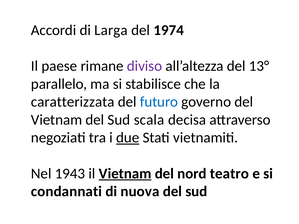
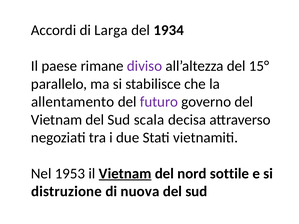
1974: 1974 -> 1934 (169, 30)
13°: 13° -> 15° (259, 66)
caratterizzata: caratterizzata -> allentamento (73, 102)
futuro colour: blue -> purple (159, 102)
due underline: present -> none (128, 138)
1943: 1943 -> 1953 (70, 174)
teatro: teatro -> sottile (229, 174)
condannati: condannati -> distruzione (66, 192)
